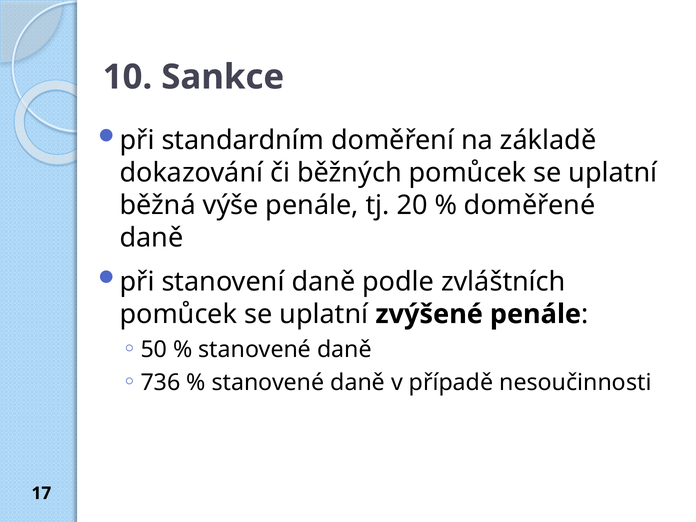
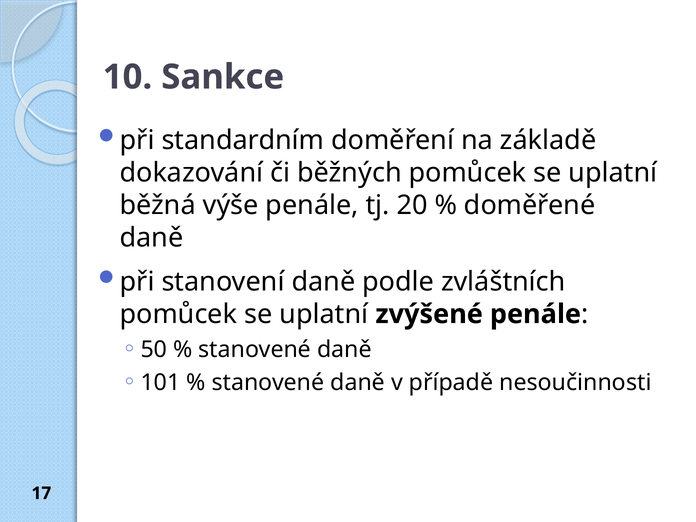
736: 736 -> 101 (160, 383)
